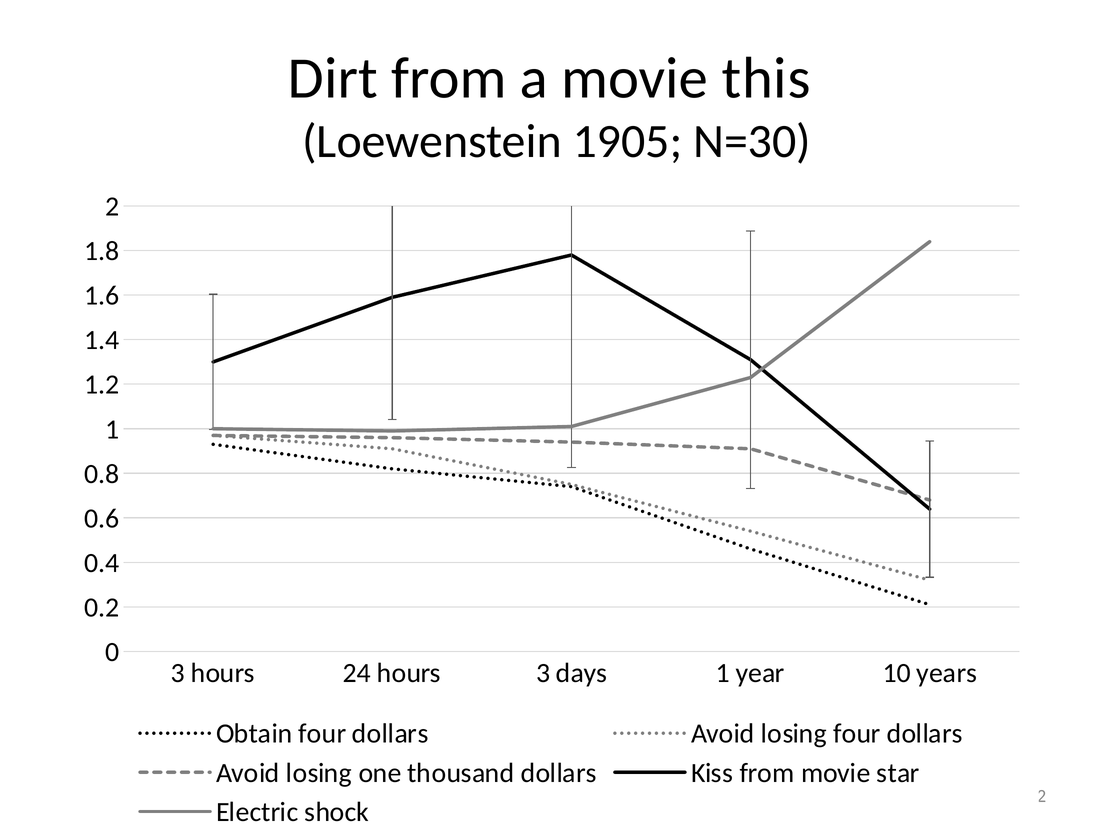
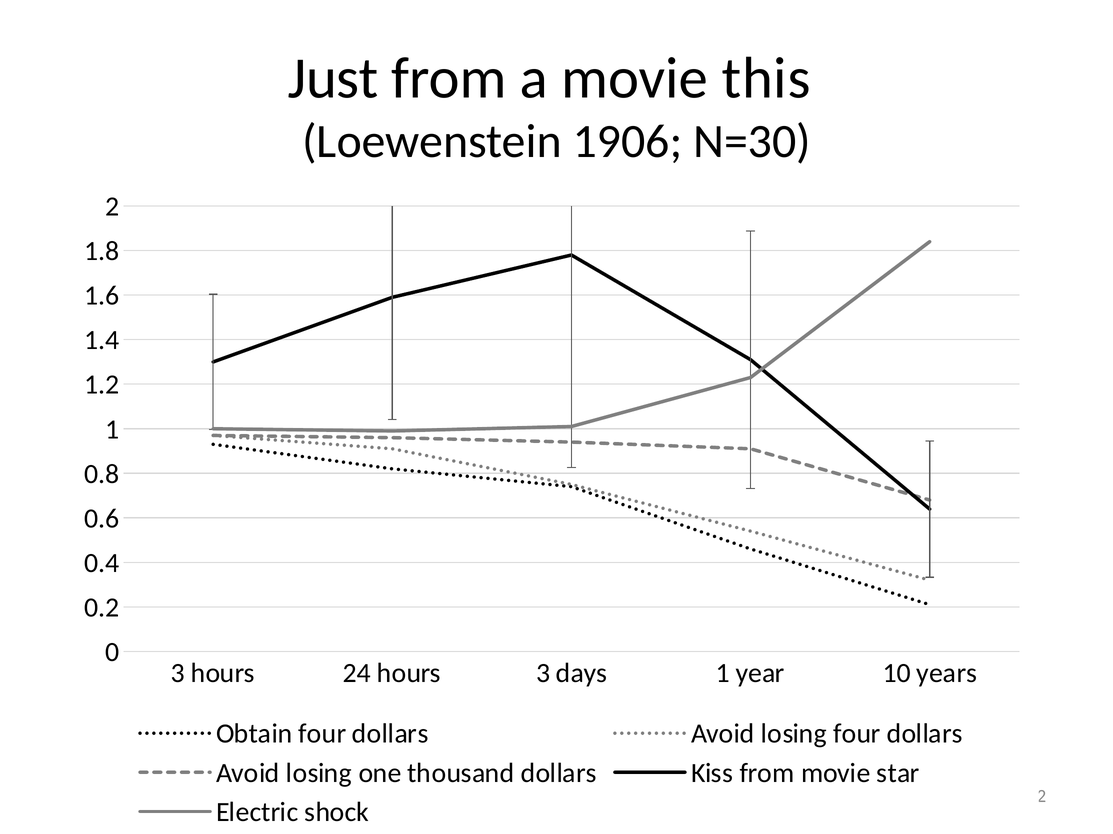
Dirt: Dirt -> Just (333, 78)
1905: 1905 -> 1906 (628, 142)
